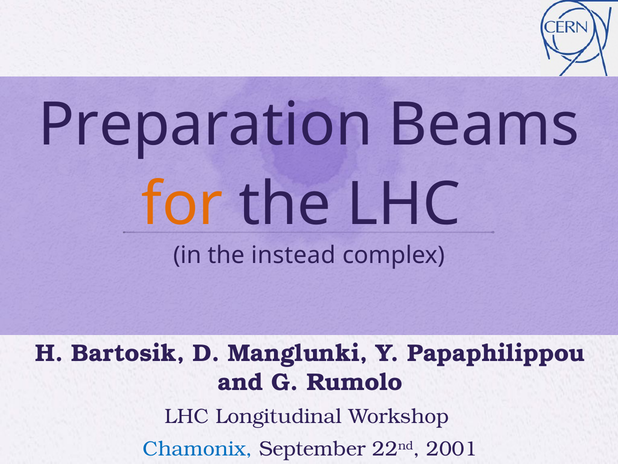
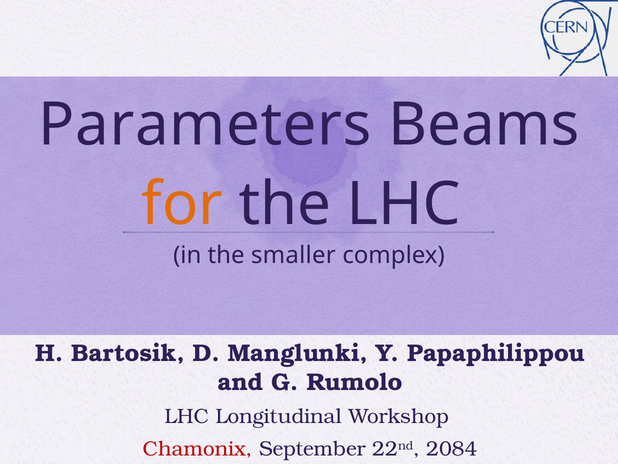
Preparation: Preparation -> Parameters (205, 125)
instead: instead -> smaller (293, 255)
Chamonix colour: blue -> red (198, 449)
2001: 2001 -> 2084 (452, 449)
